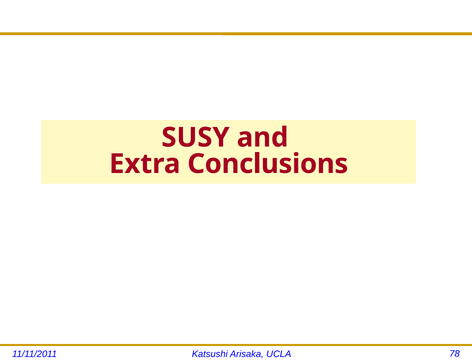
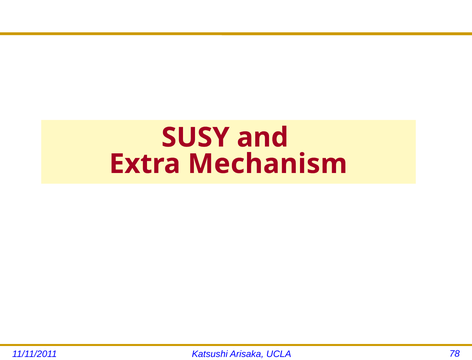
Conclusions: Conclusions -> Mechanism (268, 164)
